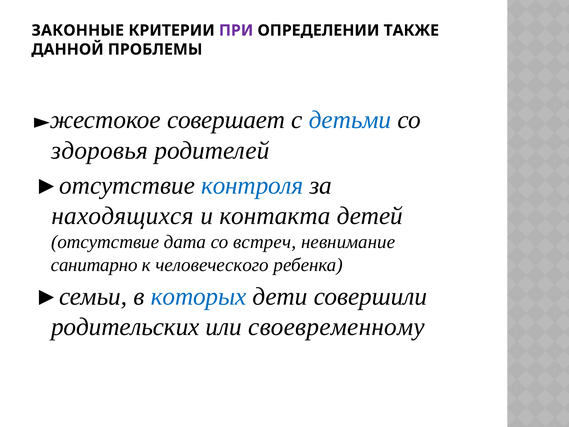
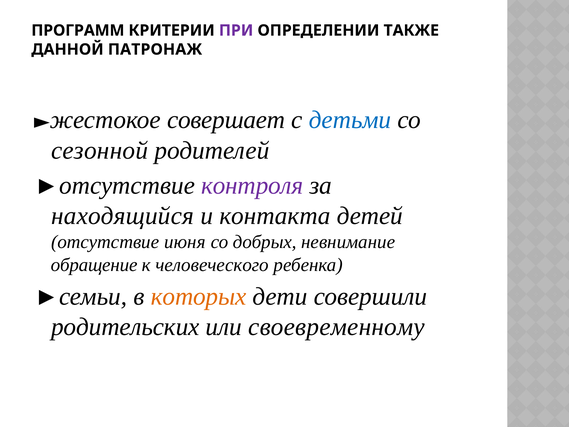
ЗАКОННЫЕ: ЗАКОННЫЕ -> ПРОГРАММ (78, 30)
ПРОБЛЕМЫ: ПРОБЛЕМЫ -> ПАТРОНАЖ (155, 49)
здоровья: здоровья -> сезонной (100, 150)
контроля colour: blue -> purple (252, 185)
находящихся: находящихся -> находящийся (122, 216)
дата: дата -> июня (185, 242)
встреч: встреч -> добрых (265, 242)
санитарно: санитарно -> обращение (94, 265)
которых colour: blue -> orange (199, 296)
